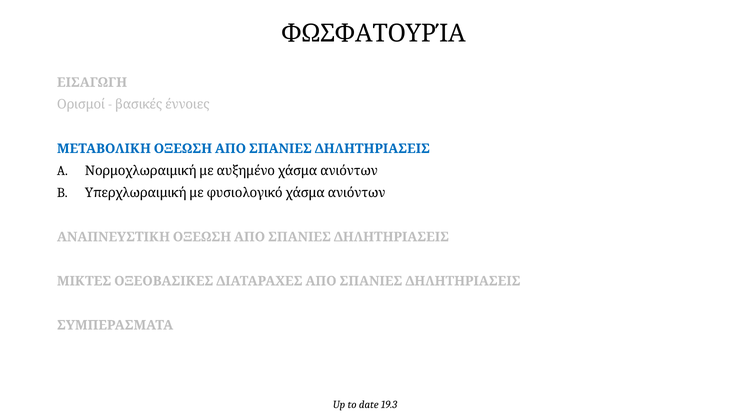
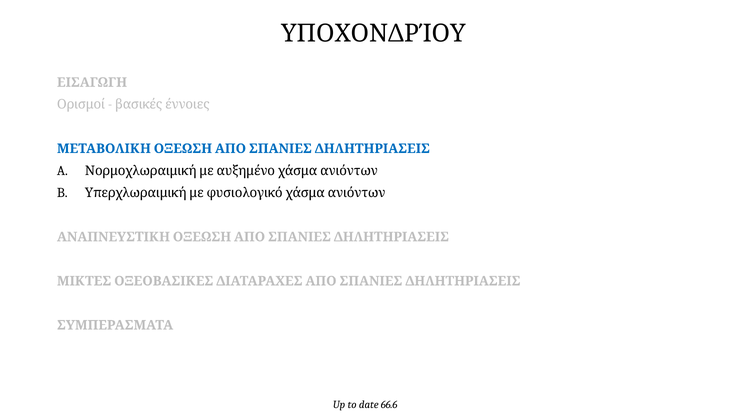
ΦΩΣΦΑΤΟΥΡΊΑ: ΦΩΣΦΑΤΟΥΡΊΑ -> ΥΠΟΧΟΝΔΡΊΟΥ (373, 33)
19.3: 19.3 -> 66.6 (389, 405)
